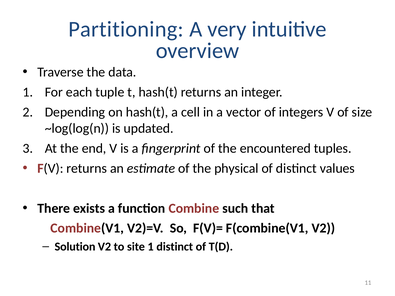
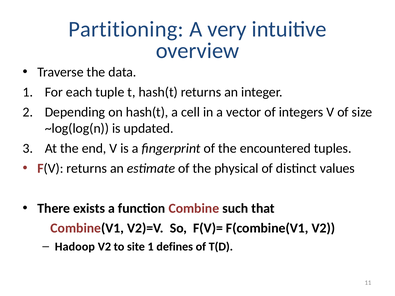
Solution: Solution -> Hadoop (75, 247)
1 distinct: distinct -> defines (175, 247)
